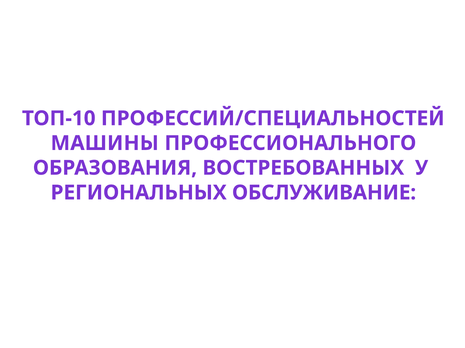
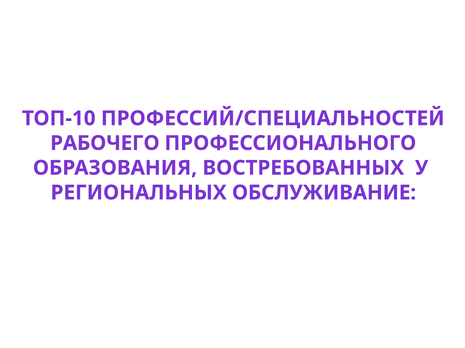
МАШИНЫ: МАШИНЫ -> РАБОЧЕГО (105, 143)
